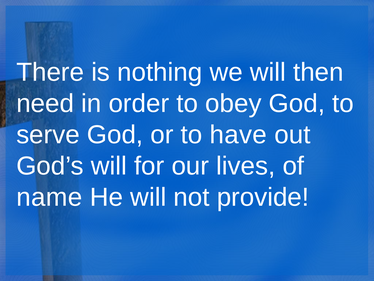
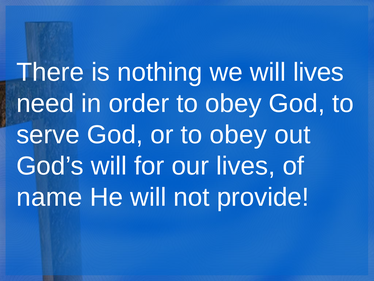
will then: then -> lives (319, 72)
or to have: have -> obey (238, 135)
